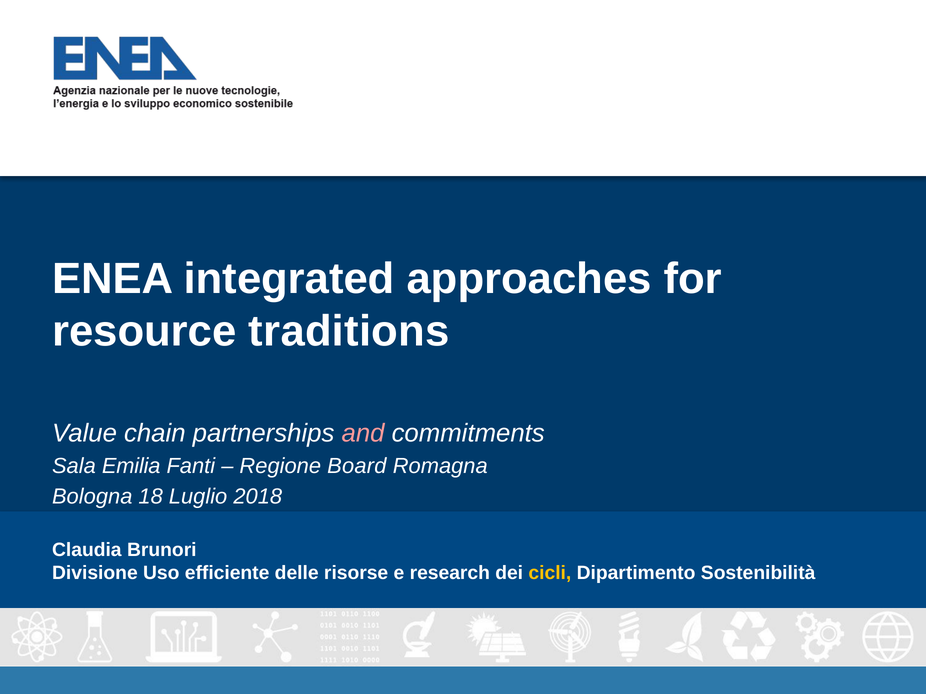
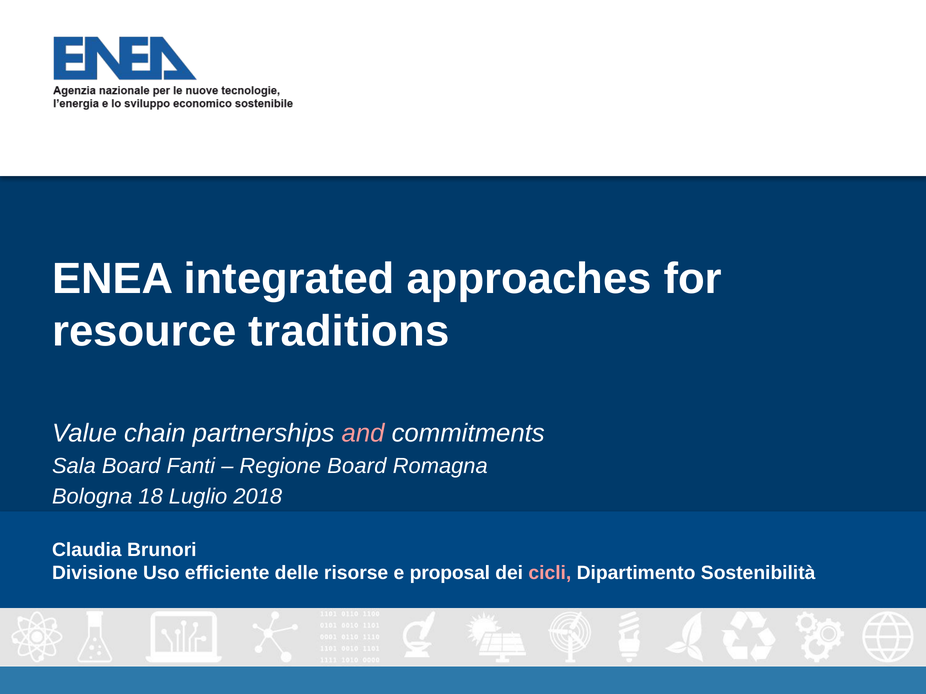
Sala Emilia: Emilia -> Board (131, 466)
research: research -> proposal (450, 573)
cicli colour: yellow -> pink (550, 573)
